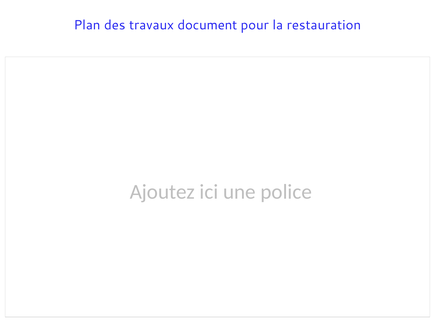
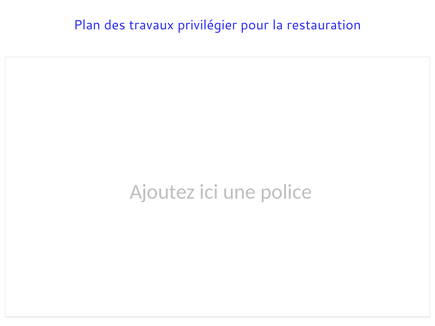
document: document -> privilégier (207, 25)
